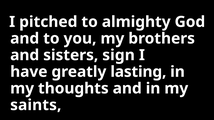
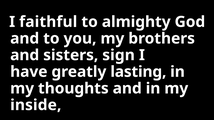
pitched: pitched -> faithful (48, 22)
saints: saints -> inside (36, 105)
